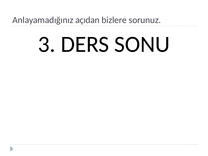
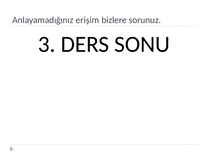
açıdan: açıdan -> erişim (87, 20)
